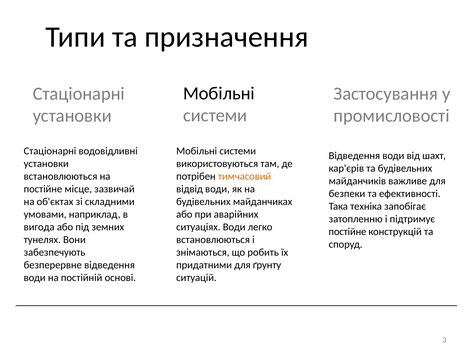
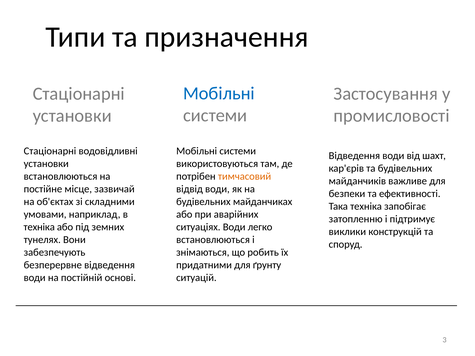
Мобільні colour: black -> blue (219, 93)
вигода: вигода -> техніка (39, 227)
постійне: постійне -> виклики (347, 232)
